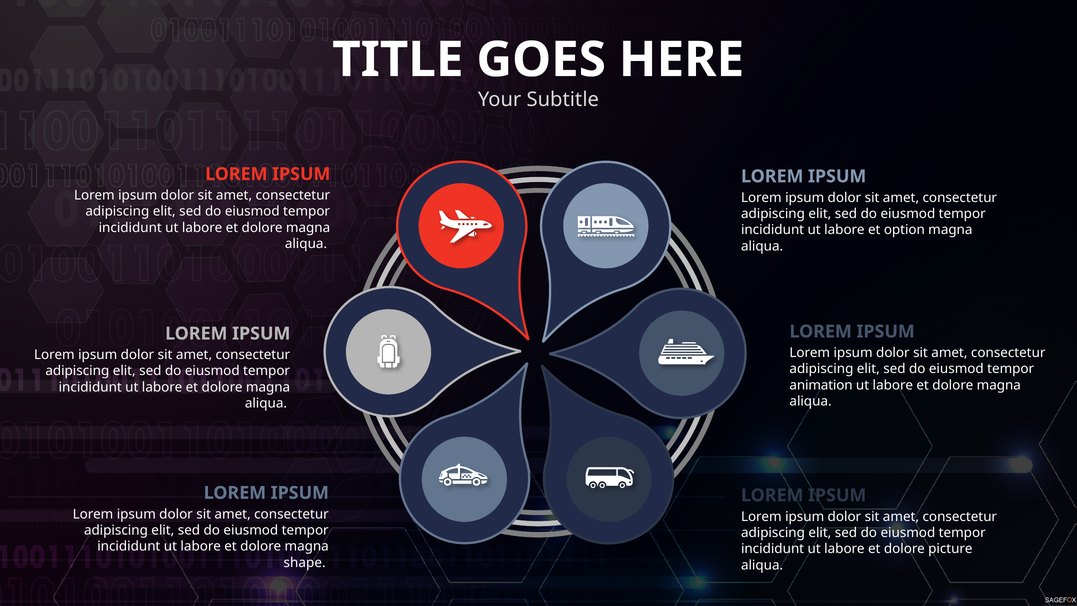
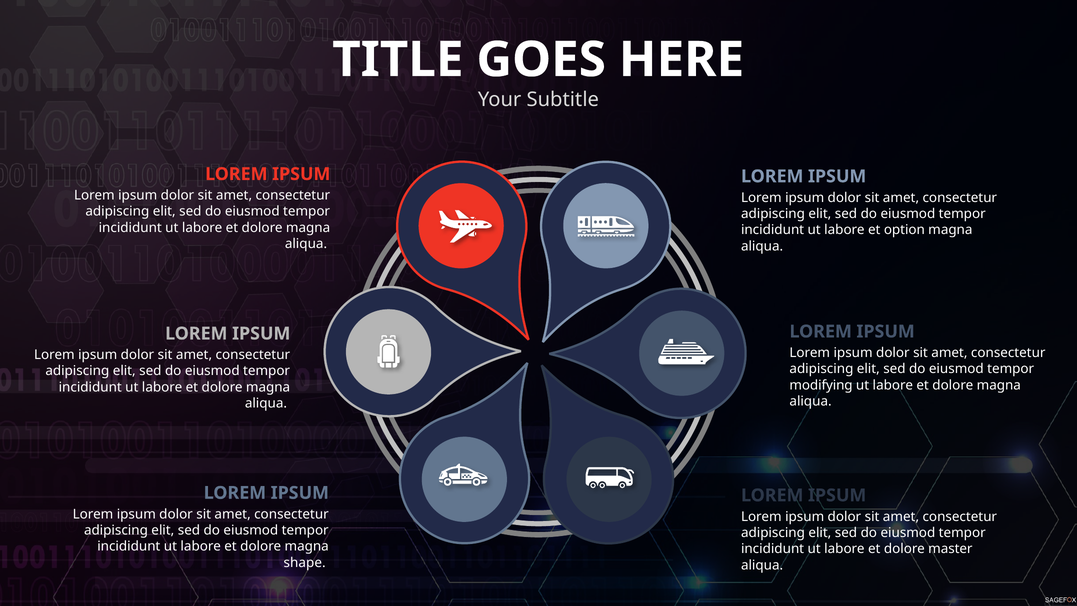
animation: animation -> modifying (821, 385)
picture: picture -> master (950, 549)
